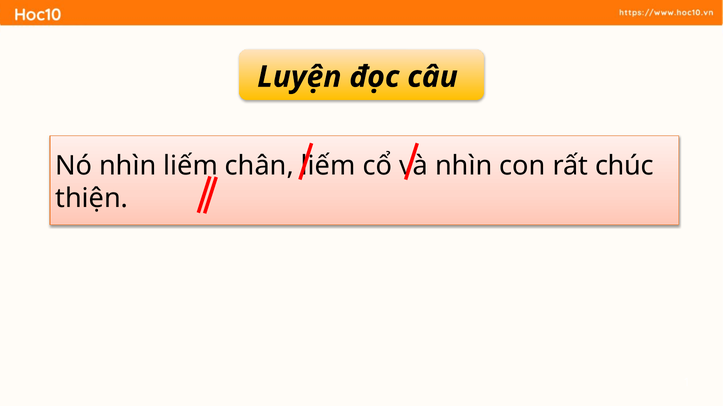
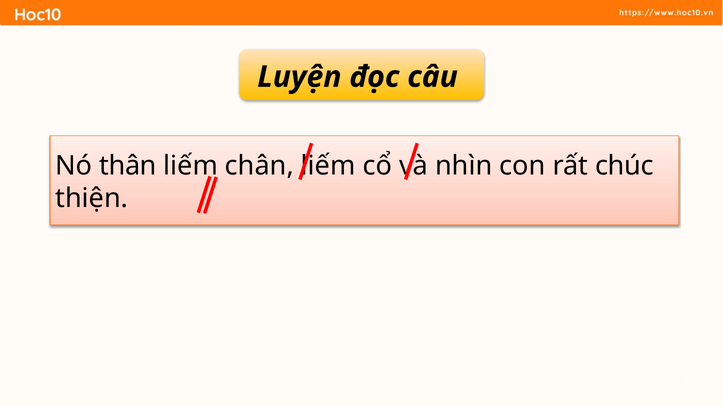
Nó nhìn: nhìn -> thân (128, 166)
